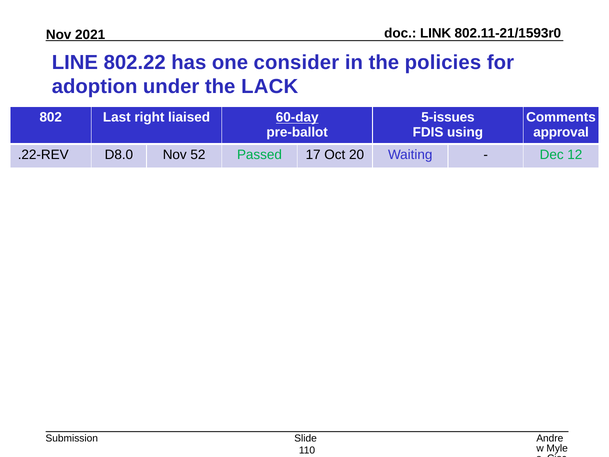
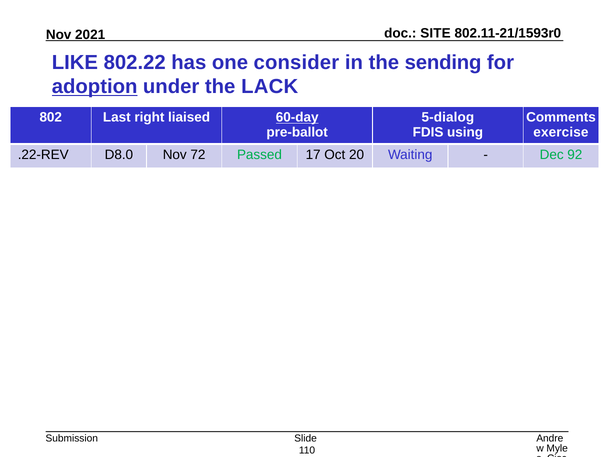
LINK: LINK -> SITE (435, 33)
LINE: LINE -> LIKE (75, 62)
policies: policies -> sending (443, 62)
adoption underline: none -> present (95, 87)
5-issues: 5-issues -> 5-dialog (448, 117)
approval: approval -> exercise (561, 132)
52: 52 -> 72 (198, 155)
12: 12 -> 92 (575, 155)
